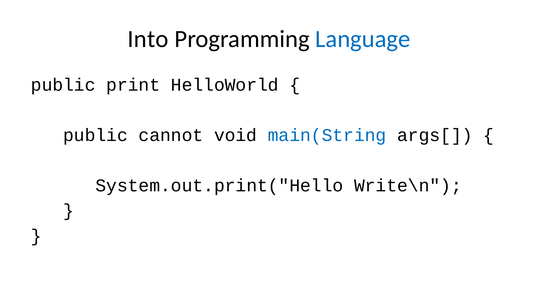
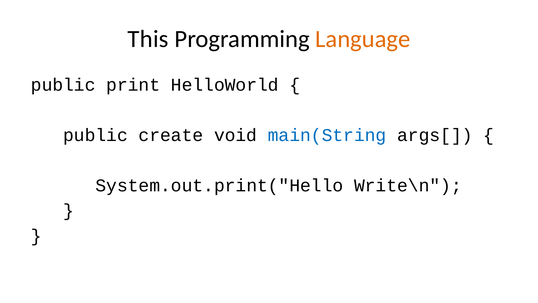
Into: Into -> This (148, 39)
Language colour: blue -> orange (363, 39)
cannot: cannot -> create (171, 135)
